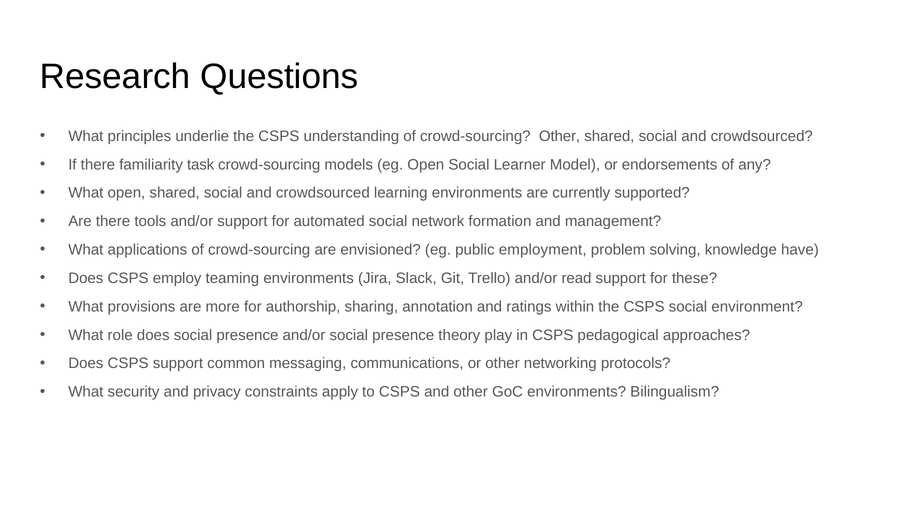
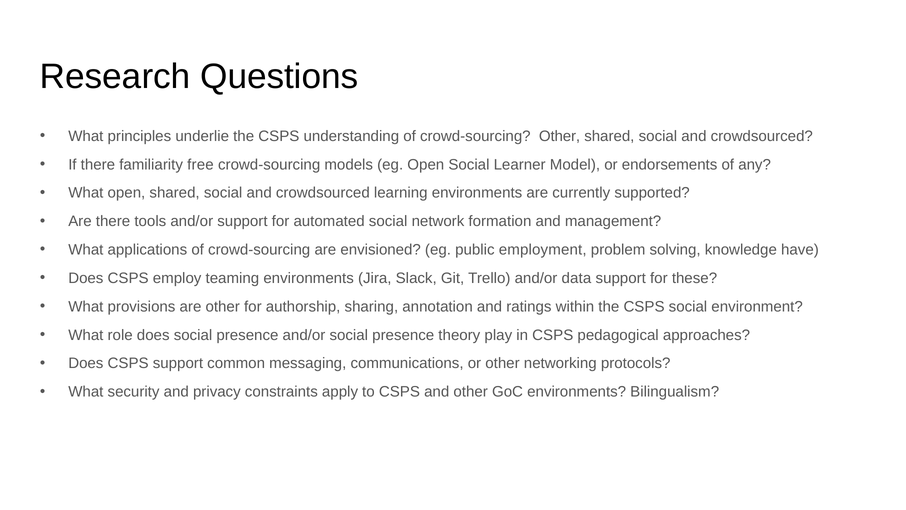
task: task -> free (200, 164)
read: read -> data (576, 278)
are more: more -> other (223, 306)
